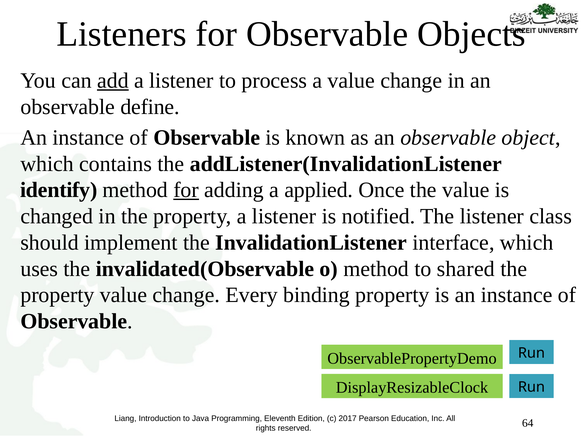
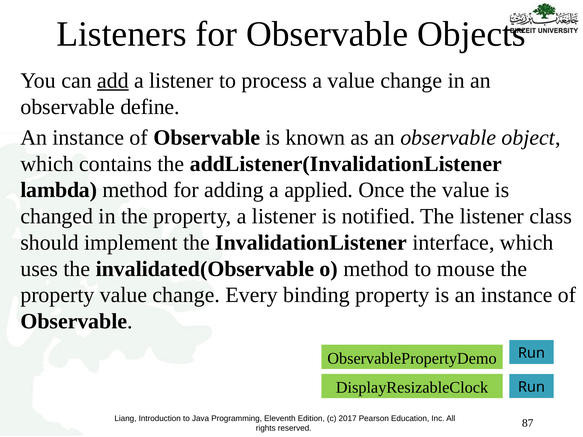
identify: identify -> lambda (59, 190)
for underline: present -> none (186, 190)
shared: shared -> mouse (466, 269)
64: 64 -> 87 (528, 423)
